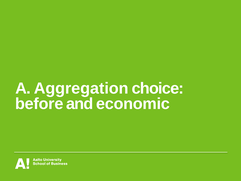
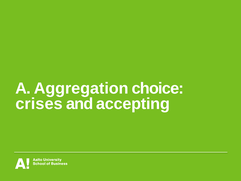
before: before -> crises (39, 104)
economic: economic -> accepting (133, 104)
